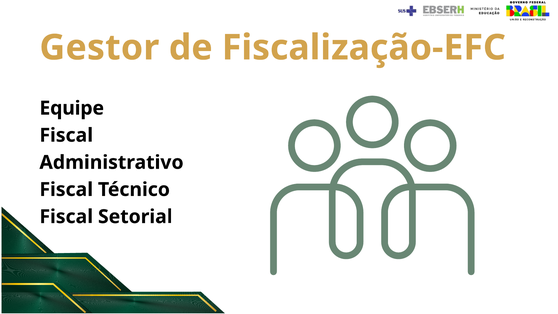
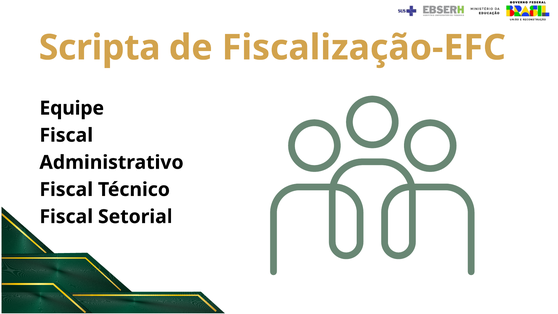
Gestor: Gestor -> Scripta (100, 48)
